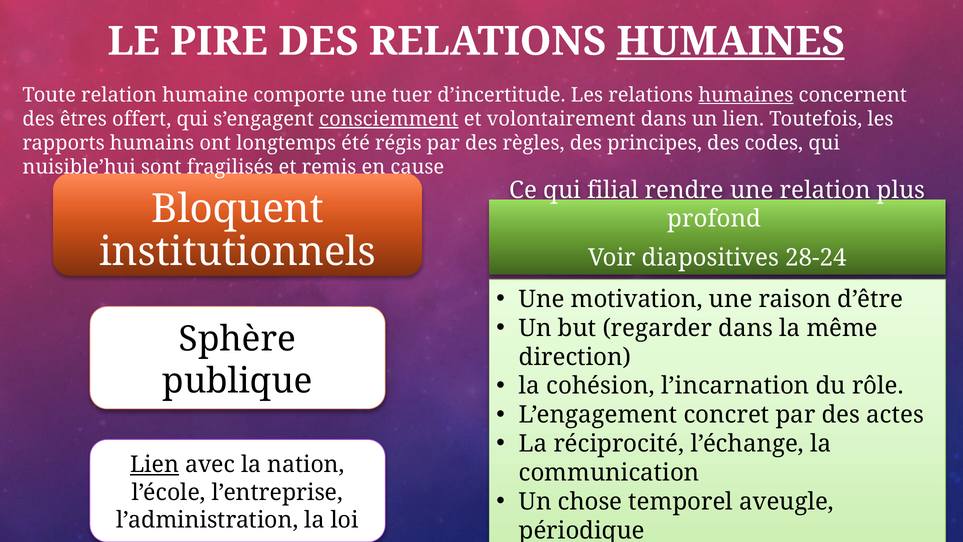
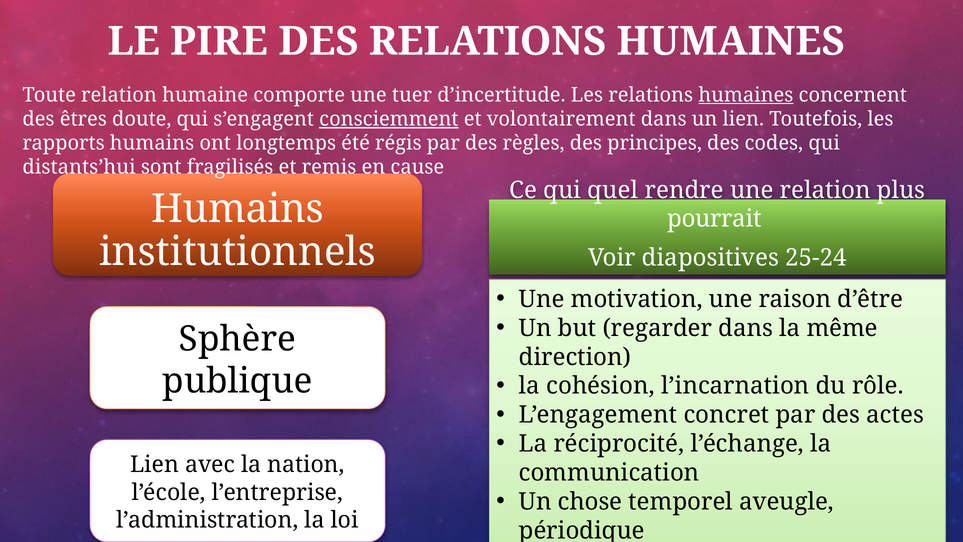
HUMAINES underline: present -> none (731, 41)
offert: offert -> doute (142, 119)
nuisible’hui: nuisible’hui -> distants’hui (79, 167)
filial: filial -> quel (613, 190)
Bloquent: Bloquent -> Humains (238, 209)
profond: profond -> pourrait (714, 219)
28-24: 28-24 -> 25-24 (816, 258)
Lien underline: present -> none (155, 464)
